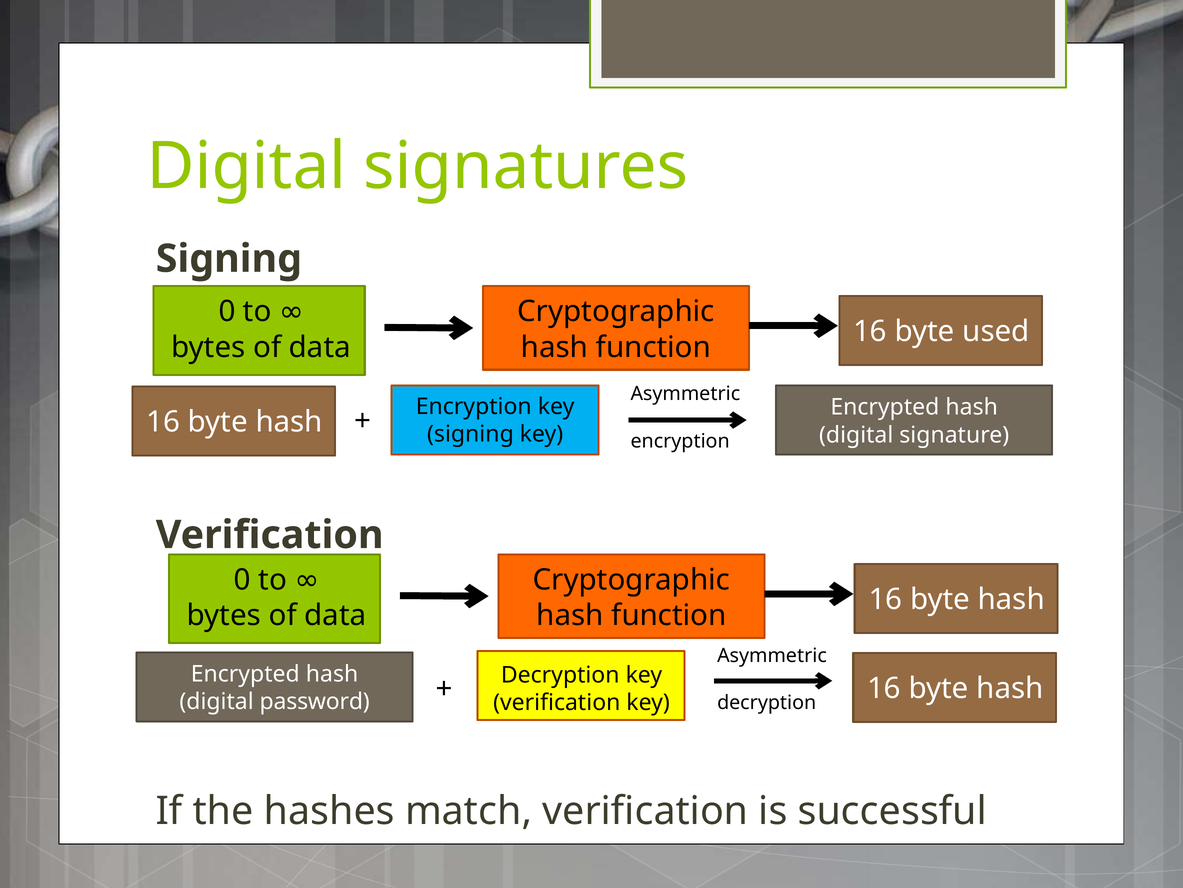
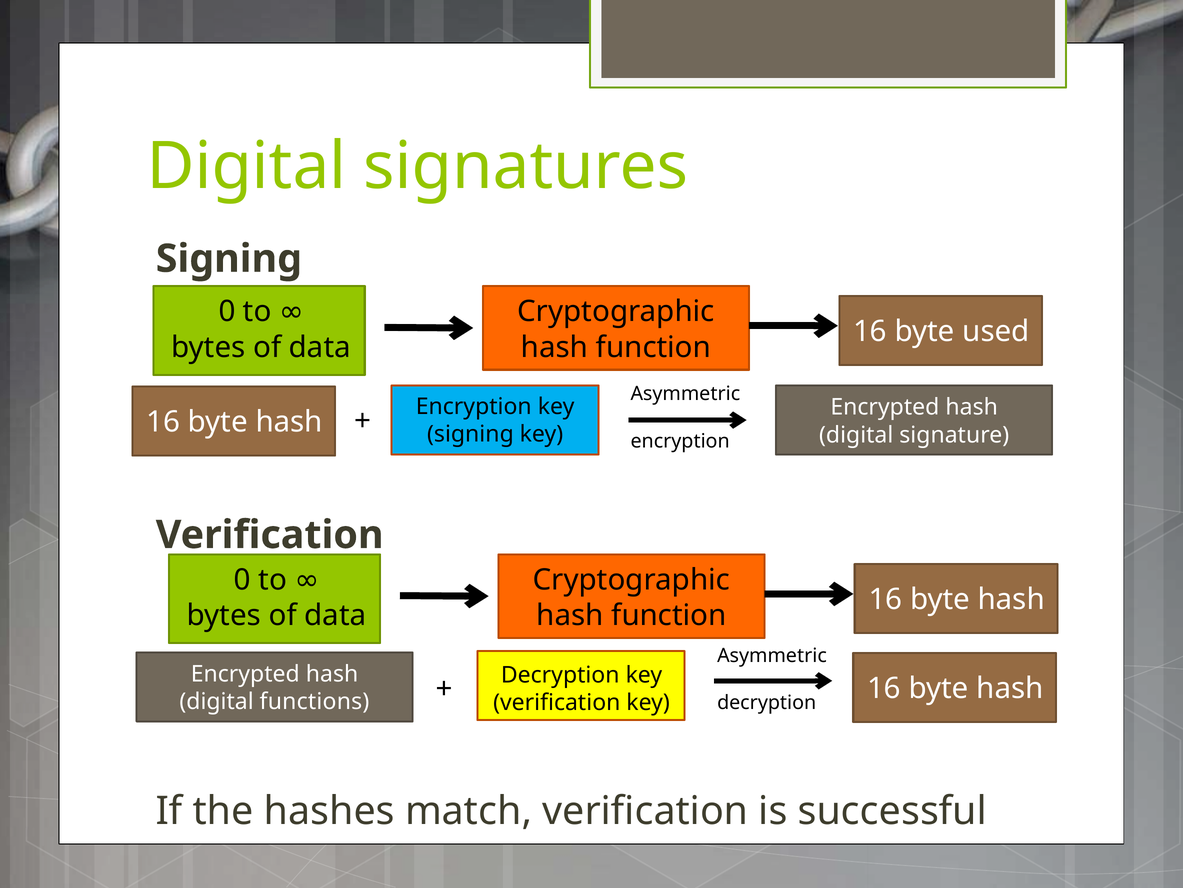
password: password -> functions (314, 701)
